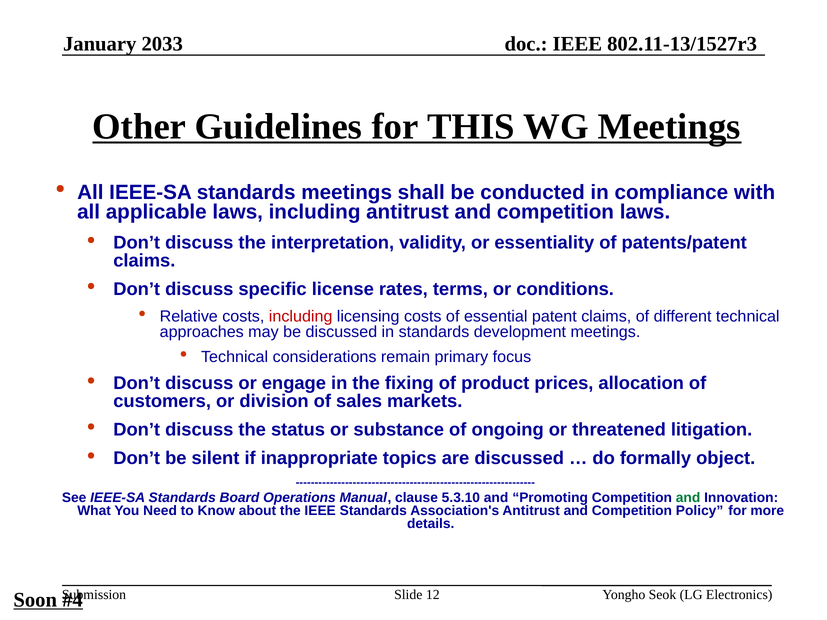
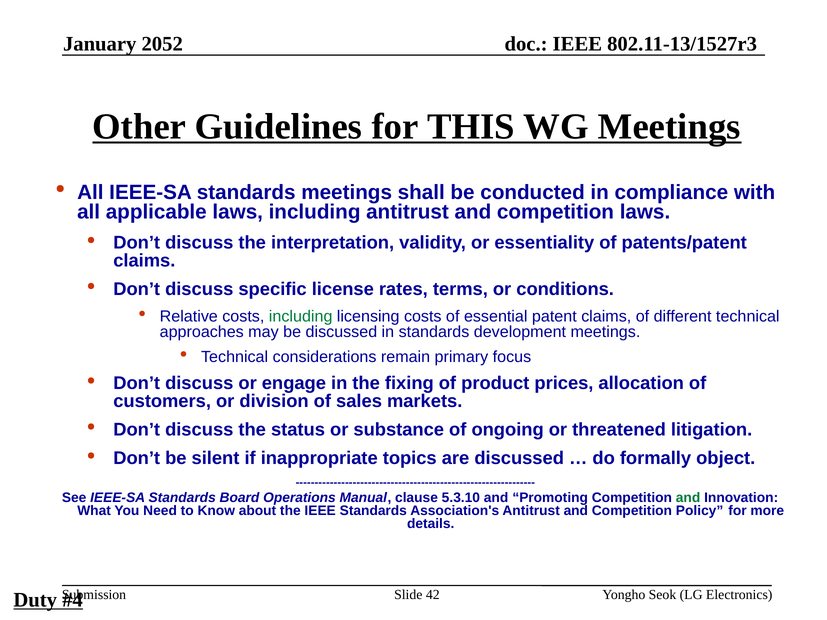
2033: 2033 -> 2052 (162, 44)
including colour: red -> green (301, 317)
12: 12 -> 42 (433, 595)
Soon: Soon -> Duty (35, 600)
